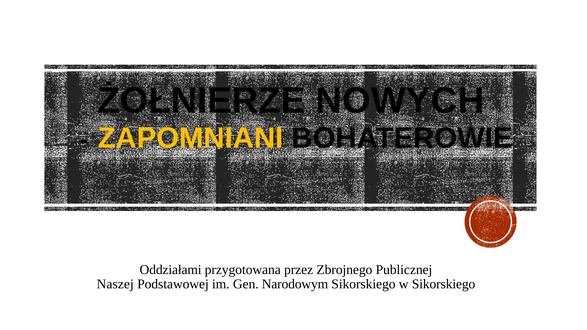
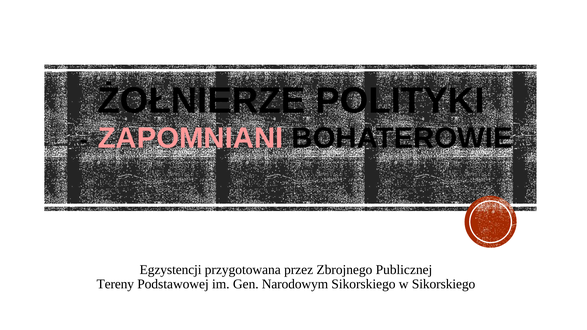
NOWYCH: NOWYCH -> POLITYKI (400, 101)
ZAPOMNIANI colour: yellow -> pink (191, 138)
Oddziałami: Oddziałami -> Egzystencji (171, 270)
Naszej: Naszej -> Tereny (115, 284)
